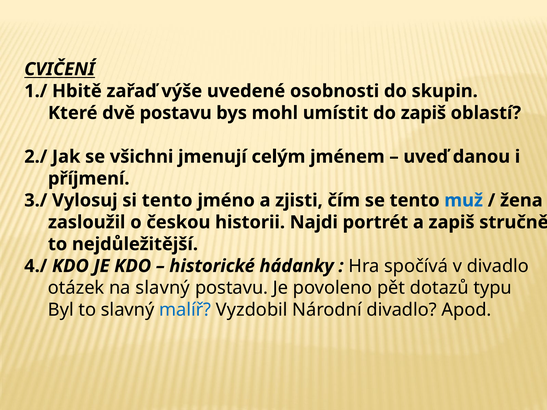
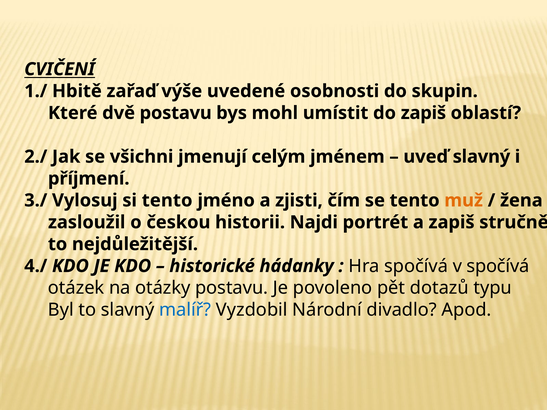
uveď danou: danou -> slavný (481, 157)
muž colour: blue -> orange (464, 201)
v divadlo: divadlo -> spočívá (498, 266)
na slavný: slavný -> otázky (163, 288)
